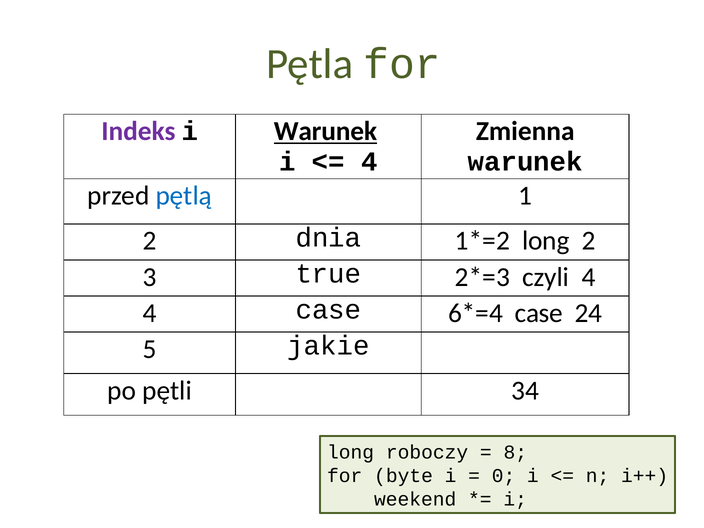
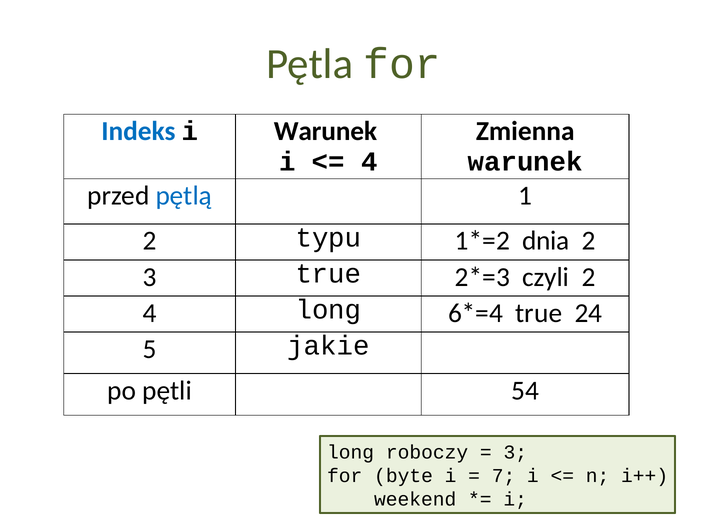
Indeks colour: purple -> blue (138, 131)
Warunek underline: present -> none (325, 131)
dnia: dnia -> typu (328, 238)
long: long -> dnia (546, 241)
czyli 4: 4 -> 2 (588, 277)
4 case: case -> long (328, 310)
case: case -> true (539, 313)
34: 34 -> 54 (525, 391)
8: 8 -> 3 (515, 452)
0: 0 -> 7 (504, 476)
